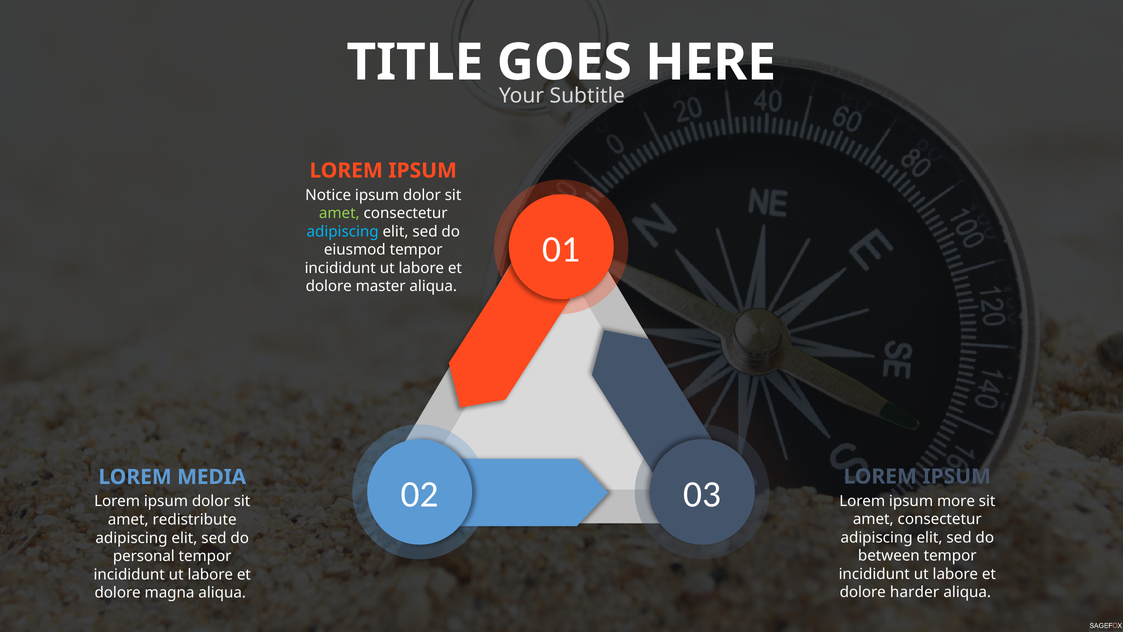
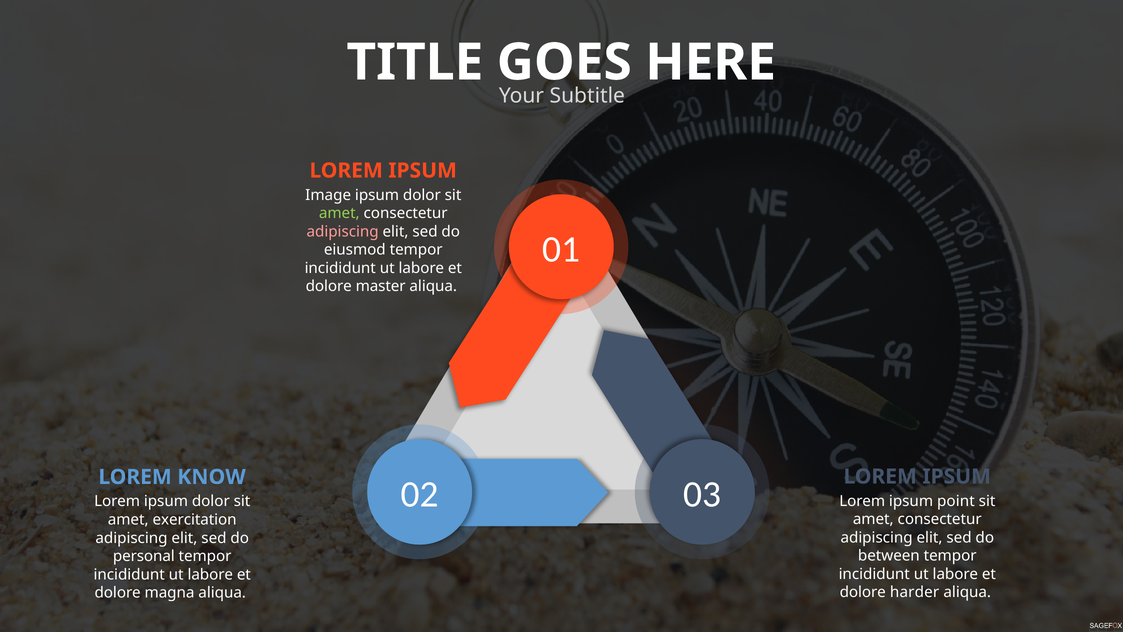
Notice: Notice -> Image (328, 195)
adipiscing colour: light blue -> pink (343, 231)
MEDIA: MEDIA -> KNOW (211, 477)
more: more -> point (956, 501)
redistribute: redistribute -> exercitation (195, 519)
